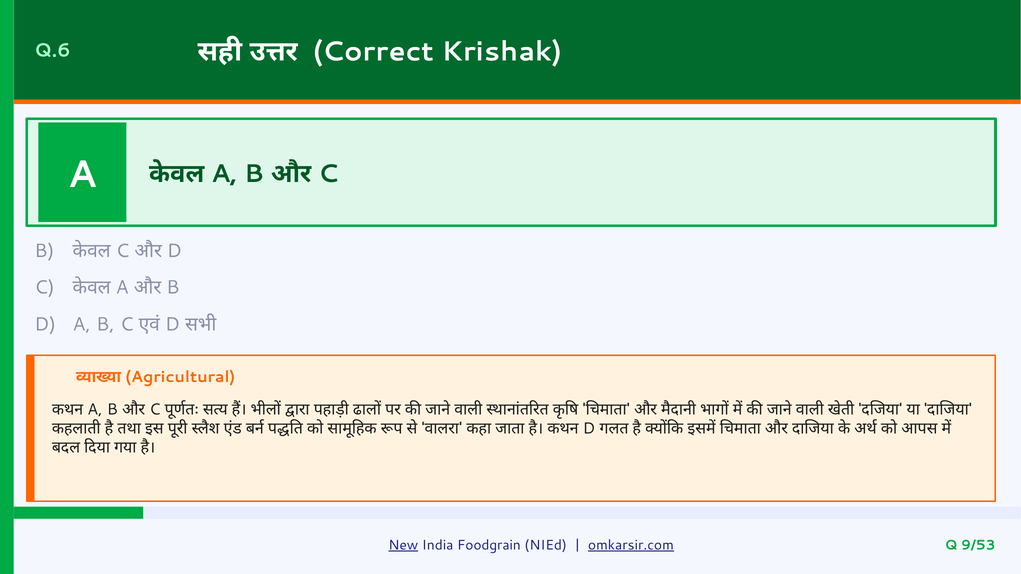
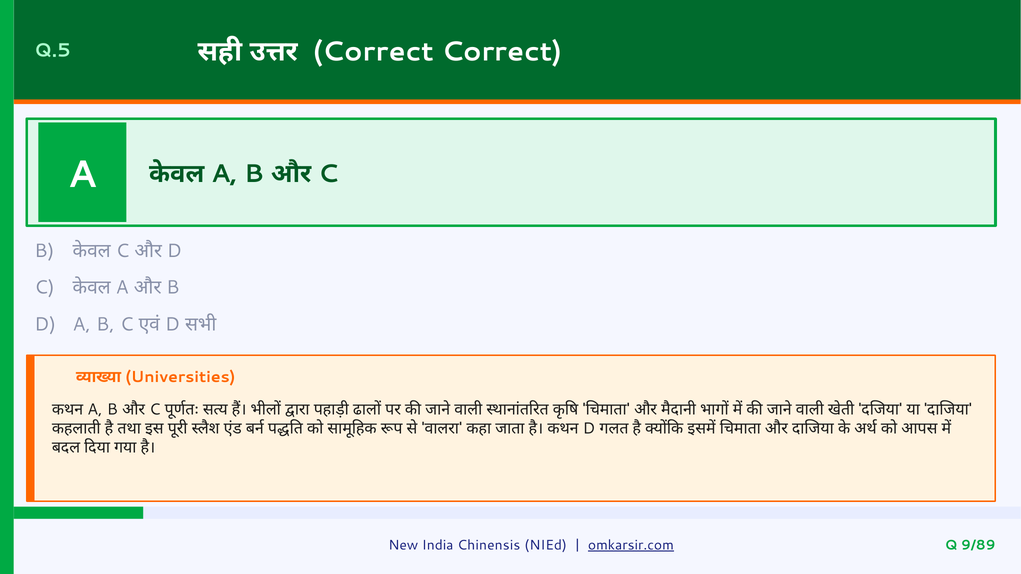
Q.6: Q.6 -> Q.5 (53, 50)
Correct Krishak: Krishak -> Correct (502, 52)
Agricultural: Agricultural -> Universities (180, 377)
New underline: present -> none (403, 545)
Foodgrain: Foodgrain -> Chinensis (489, 545)
9/53: 9/53 -> 9/89 (978, 545)
